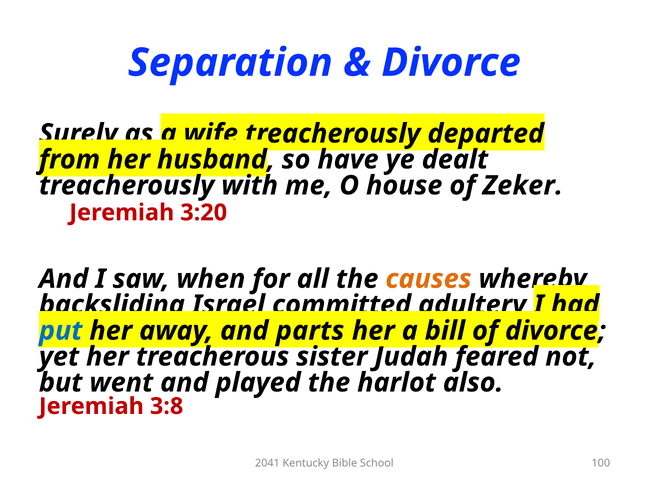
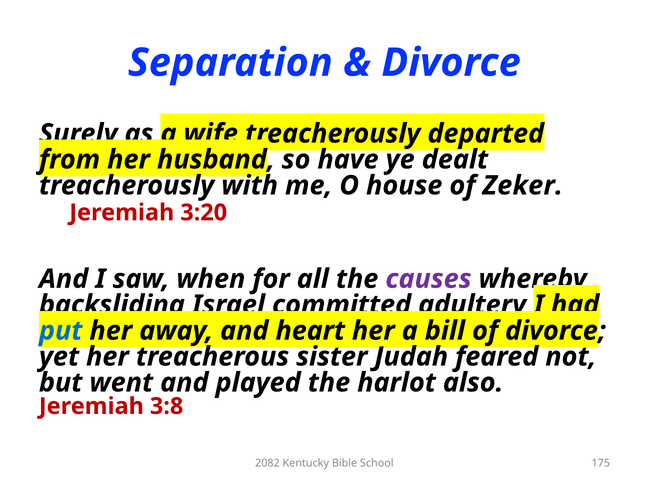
causes colour: orange -> purple (428, 279)
parts: parts -> heart (310, 331)
2041: 2041 -> 2082 (267, 464)
100: 100 -> 175 (601, 464)
